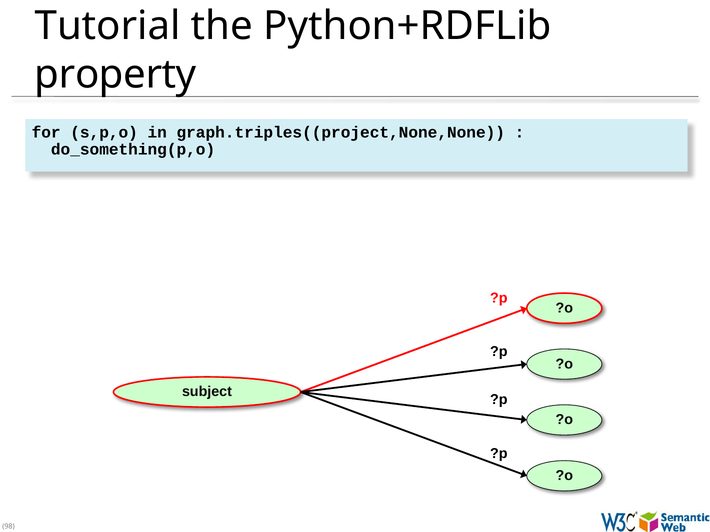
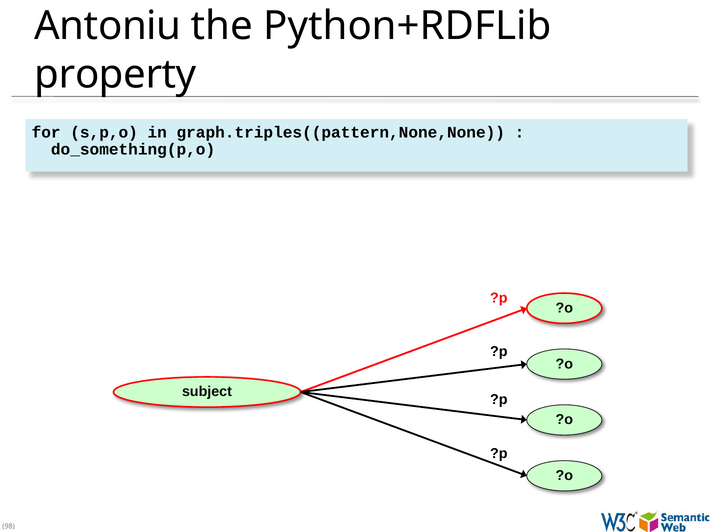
Tutorial: Tutorial -> Antoniu (108, 26)
graph.triples((project,None,None: graph.triples((project,None,None -> graph.triples((pattern,None,None (341, 132)
